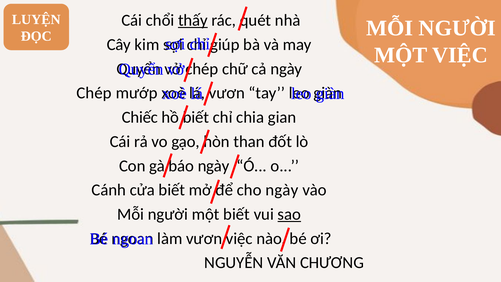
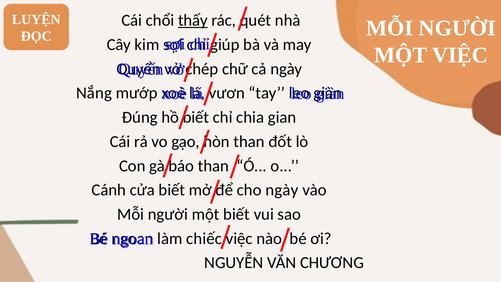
Chép: Chép -> Nắng (94, 93)
Chiếc: Chiếc -> Đúng (140, 117)
ngày: ngày -> than (213, 166)
sao underline: present -> none (289, 214)
làm vươn: vươn -> chiếc (204, 238)
